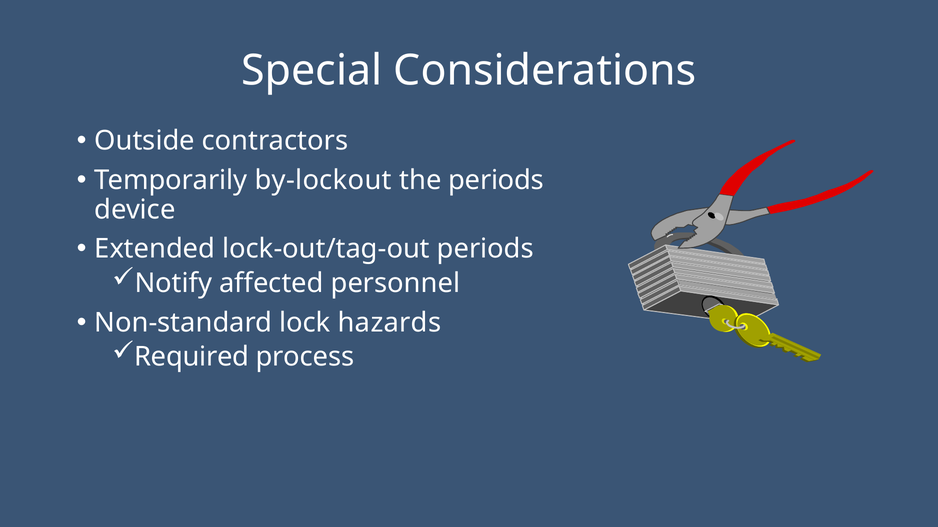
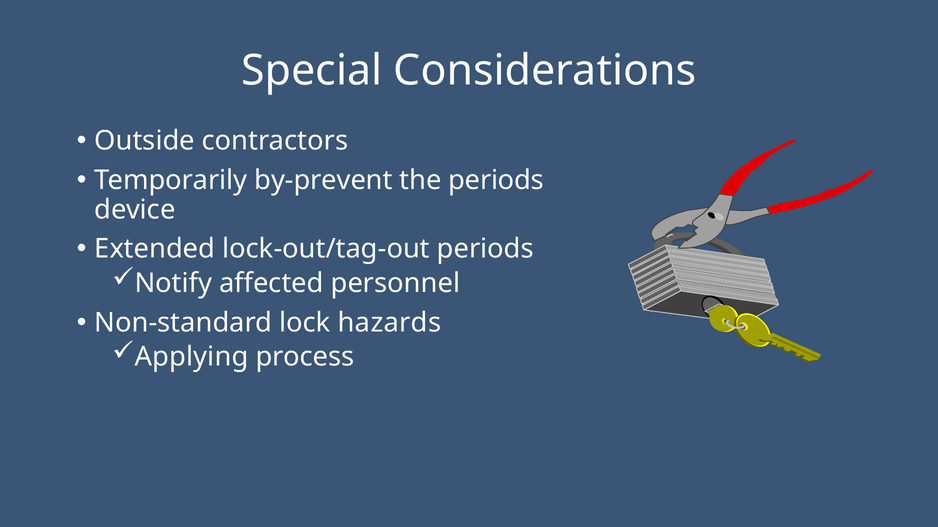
by-lockout: by-lockout -> by-prevent (323, 180)
Required: Required -> Applying (191, 357)
